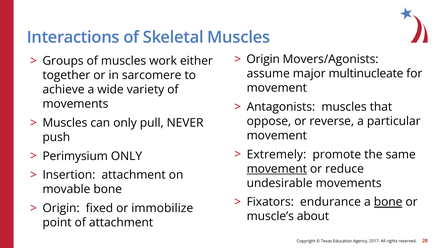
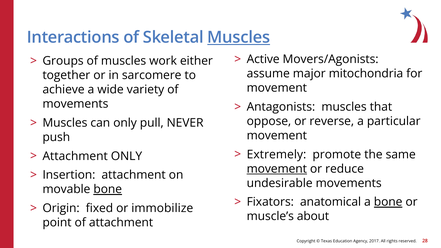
Muscles underline: none -> present (239, 37)
Origin: Origin -> Active (263, 59)
multinucleate: multinucleate -> mitochondria (366, 74)
Perimysium: Perimysium -> Attachment (75, 156)
bone underline: none -> present (108, 189)
endurance: endurance -> anatomical (331, 202)
